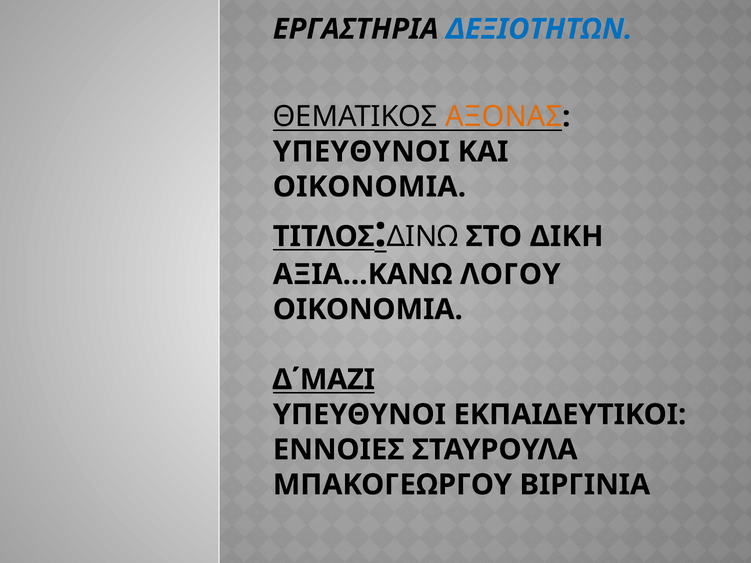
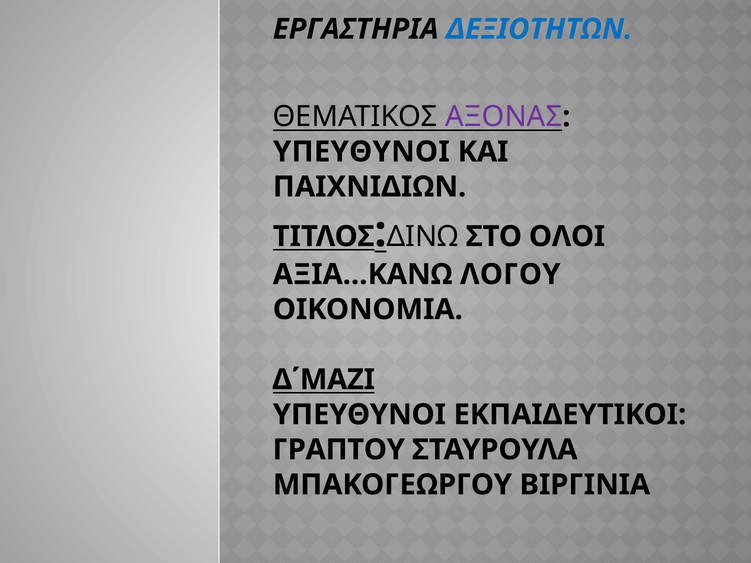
ΑΞΟΝΑΣ colour: orange -> purple (504, 117)
ΟΙΚΟΝΟΜΙΑ: ΟΙΚΟΝΟΜΙΑ -> ΠΑΙΧΝΙΔΙΩΝ (370, 187)
ΔΙΚΗ: ΔΙΚΗ -> ΟΛΟΙ (567, 237)
ΕΝΝΟΙΕΣ: ΕΝΝΟΙΕΣ -> ΓΡΑΠΤΟΥ (339, 450)
